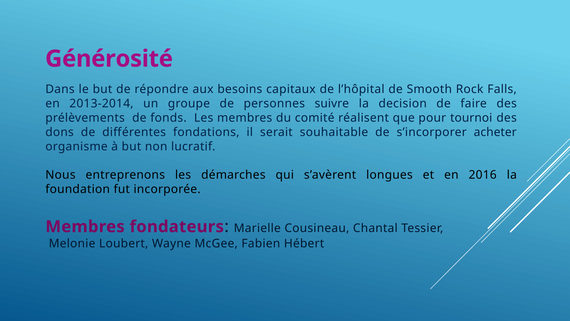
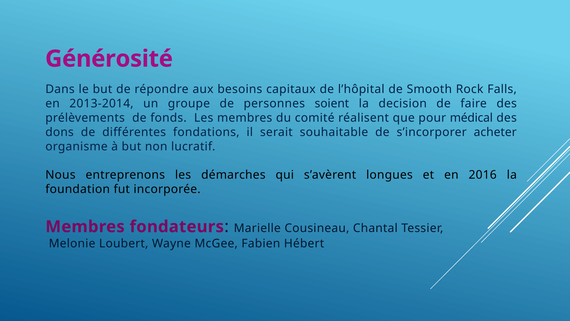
suivre: suivre -> soient (332, 104)
tournoi: tournoi -> médical (471, 118)
